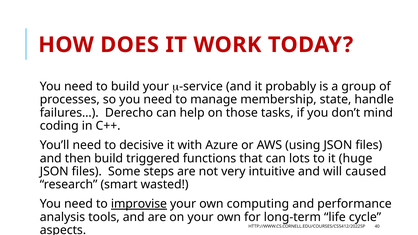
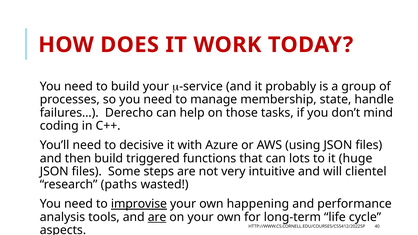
caused: caused -> clientel (366, 172)
smart: smart -> paths (119, 185)
computing: computing -> happening (258, 204)
are underline: none -> present (157, 217)
